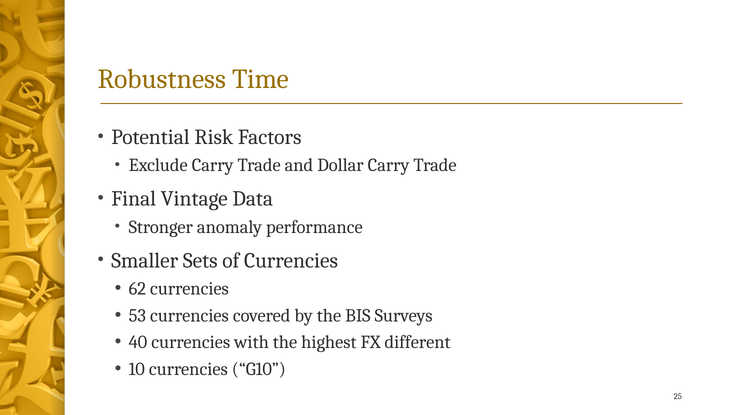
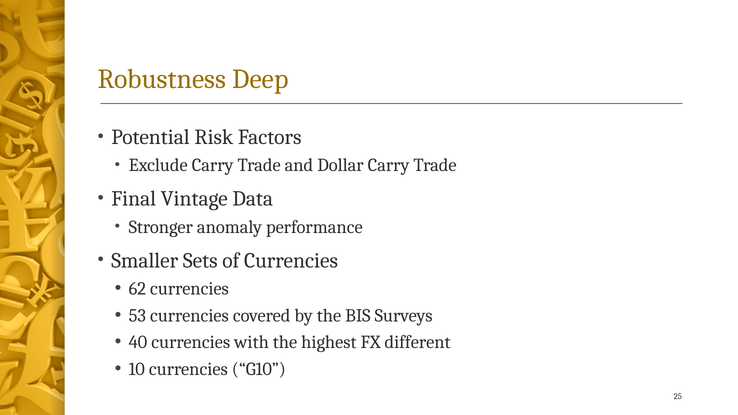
Time: Time -> Deep (260, 79)
